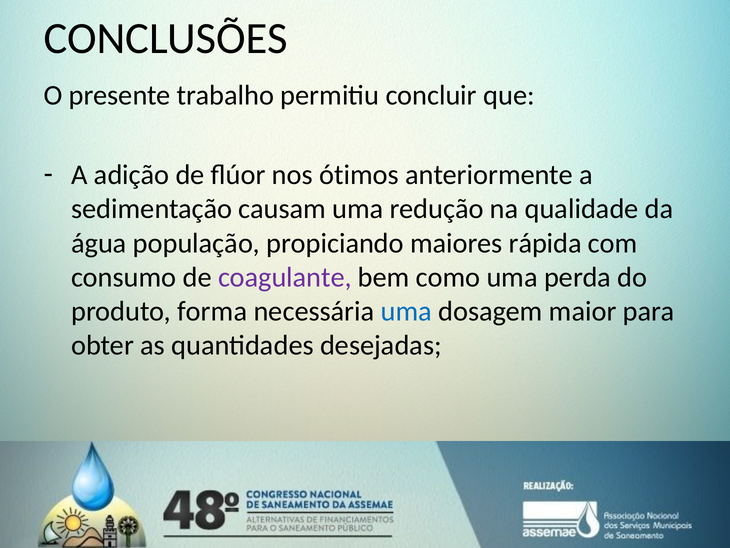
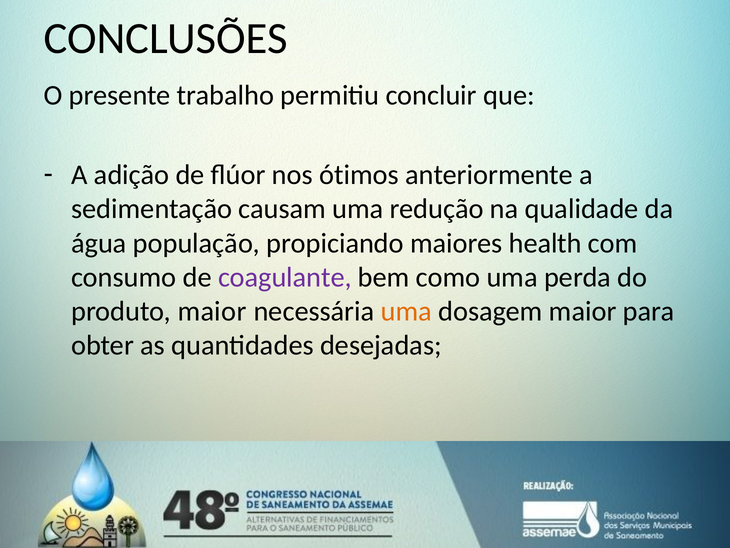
rápida: rápida -> health (545, 243)
produto forma: forma -> maior (212, 311)
uma colour: blue -> orange (406, 311)
